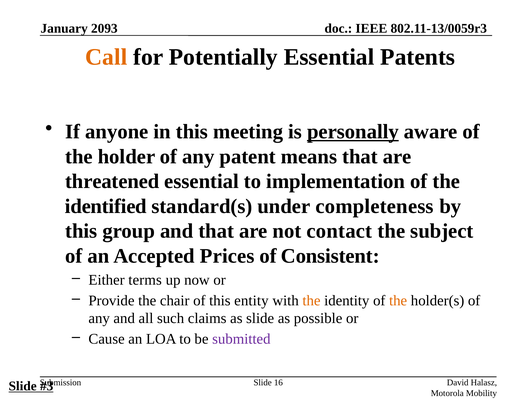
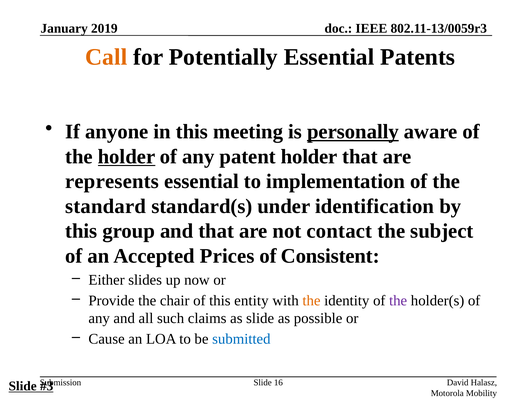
2093: 2093 -> 2019 (104, 28)
holder underline: none -> present (127, 157)
patent means: means -> holder (309, 157)
threatened: threatened -> represents (112, 181)
identified: identified -> standard (106, 206)
completeness: completeness -> identification (375, 206)
terms: terms -> slides (145, 280)
the colour: orange -> purple (398, 301)
submitted colour: purple -> blue (241, 339)
